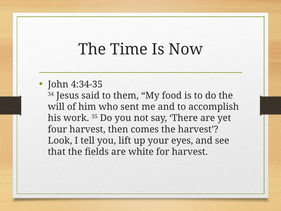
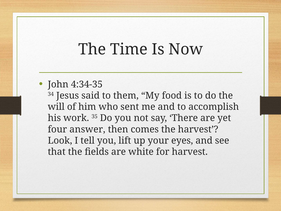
four harvest: harvest -> answer (87, 129)
